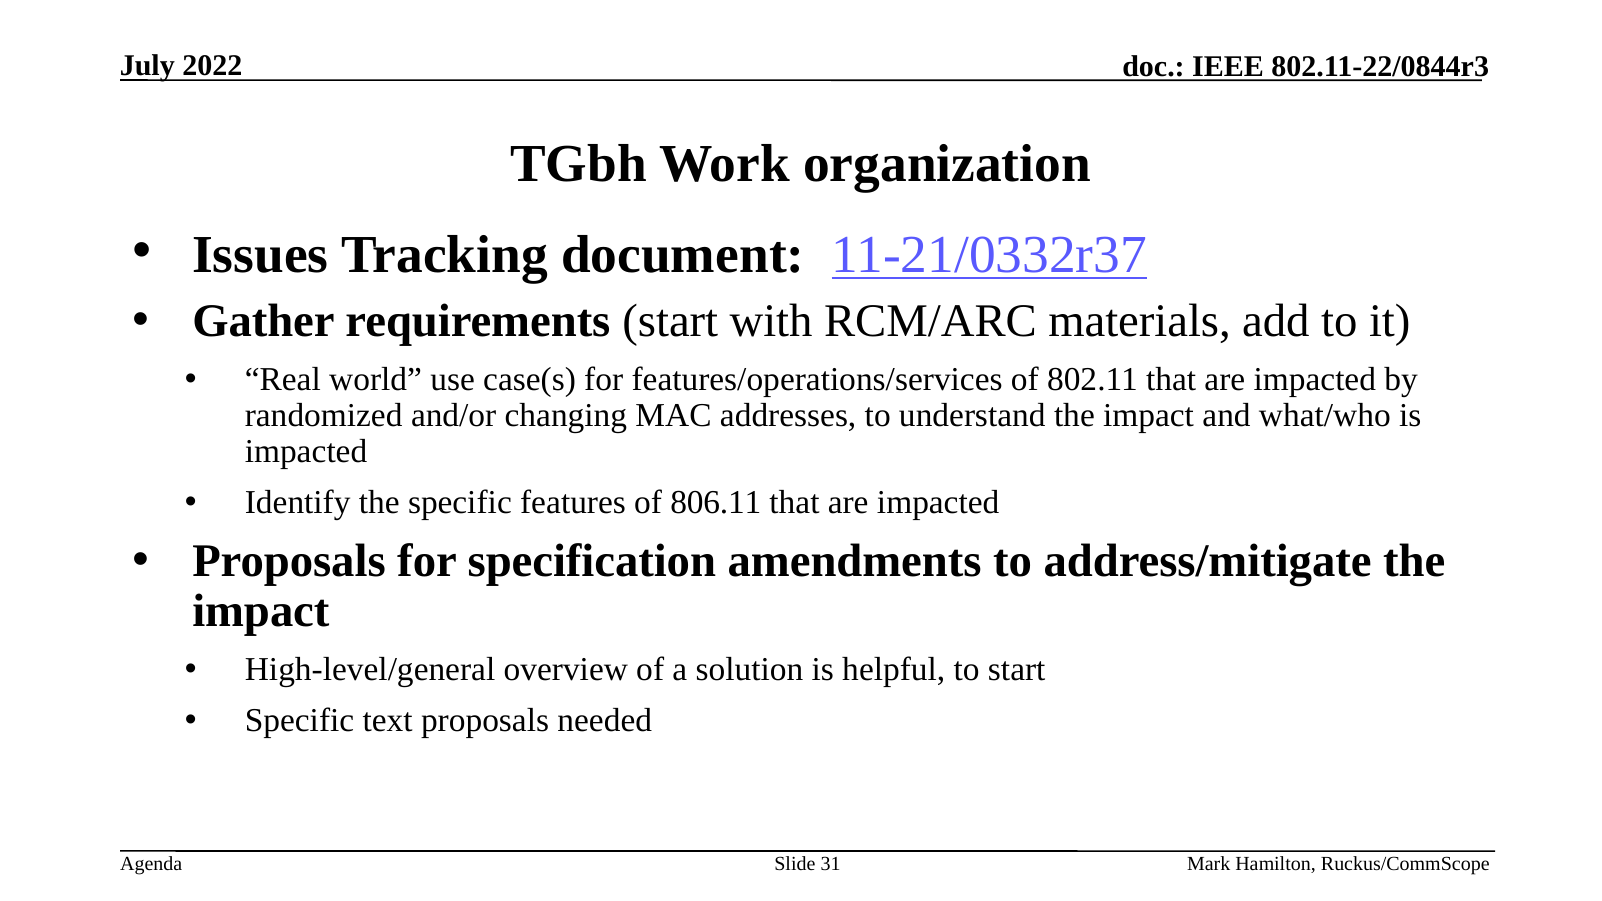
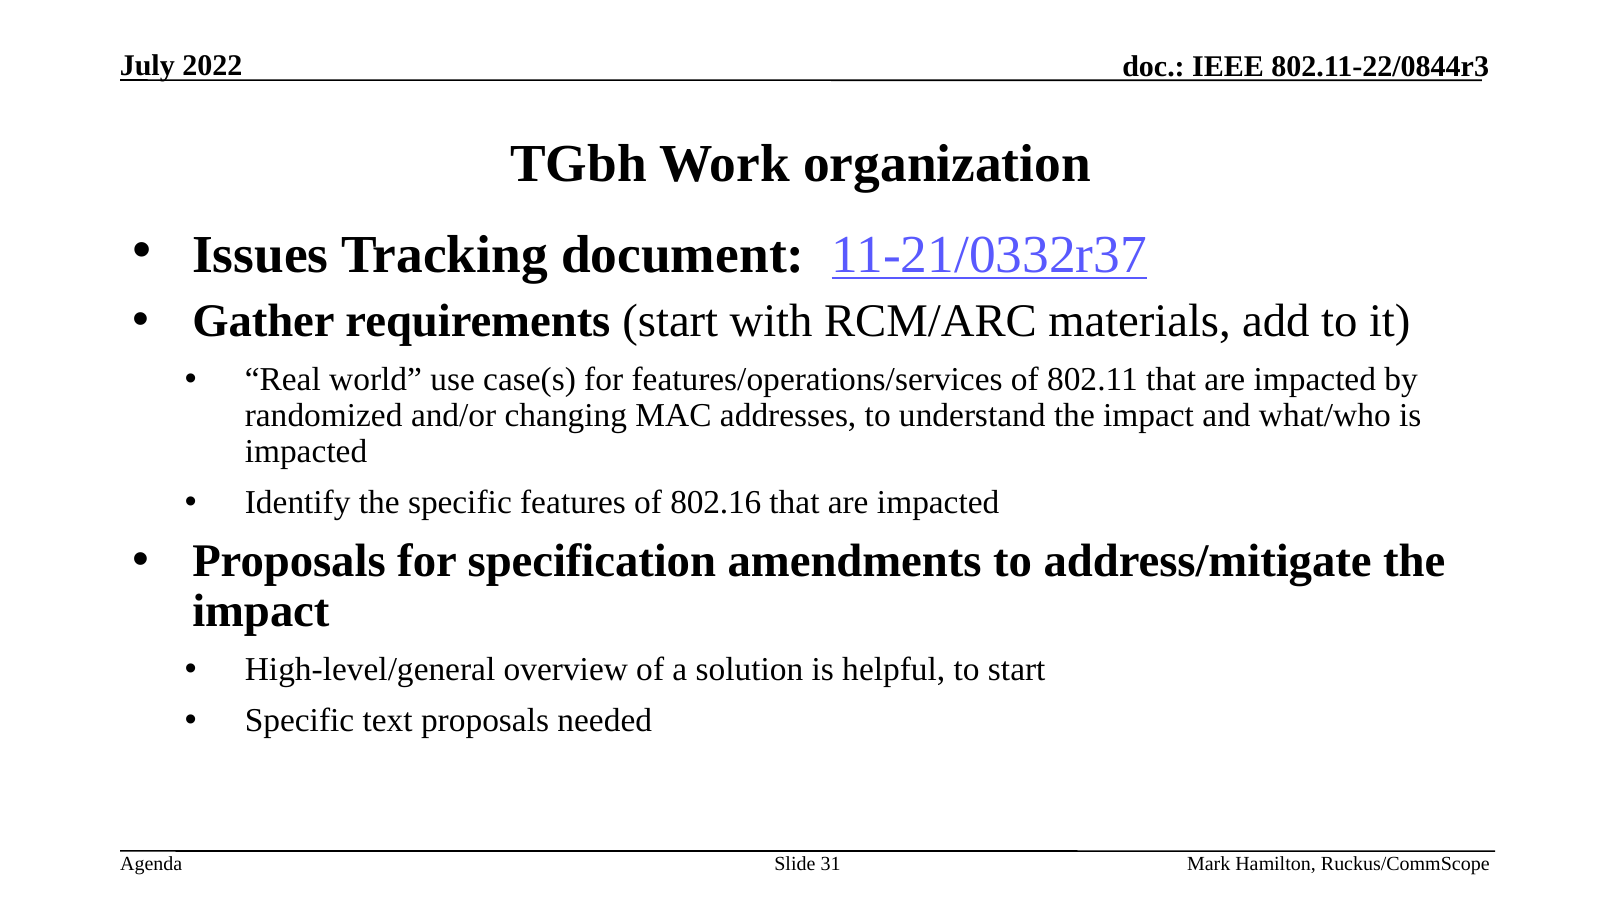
806.11: 806.11 -> 802.16 (716, 503)
